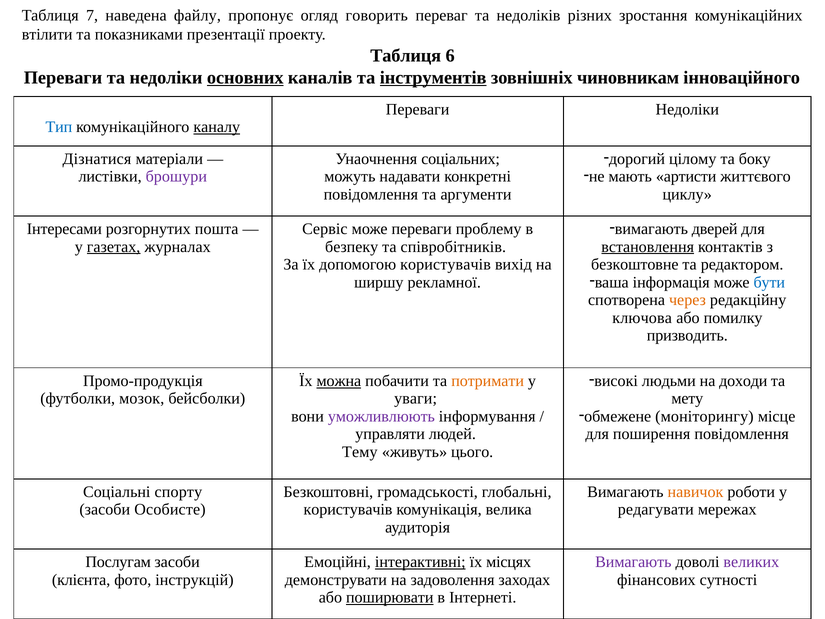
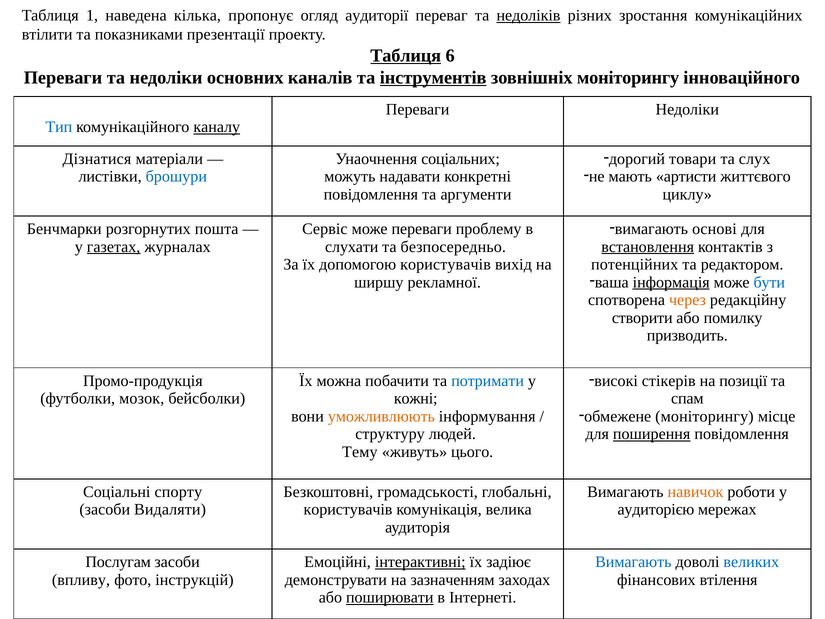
7: 7 -> 1 (92, 15)
файлу: файлу -> кілька (197, 15)
говорить: говорить -> аудиторії (377, 15)
недоліків underline: none -> present (528, 15)
Таблиця underline: none -> present (406, 55)
основних underline: present -> none (245, 77)
зовнішніх чиновникам: чиновникам -> моніторингу (628, 77)
цілому: цілому -> товари (693, 159)
боку: боку -> слух (755, 159)
брошури colour: purple -> blue (176, 177)
Інтересами: Інтересами -> Бенчмарки (64, 229)
дверей: дверей -> основі (715, 229)
безпеку: безпеку -> слухати (352, 247)
співробітників: співробітників -> безпосередньо (453, 247)
безкоштовне: безкоштовне -> потенційних (635, 264)
інформація underline: none -> present (671, 282)
ключова: ключова -> створити (642, 318)
людьми: людьми -> стікерів (669, 381)
доходи: доходи -> позиції (743, 381)
можна underline: present -> none (339, 381)
потримати colour: orange -> blue (488, 381)
уваги: уваги -> кожні (416, 398)
мету: мету -> спам (687, 398)
уможливлюють colour: purple -> orange (381, 416)
управляти: управляти -> структуру (390, 434)
поширення underline: none -> present (652, 434)
Особисте: Особисте -> Видаляти (170, 509)
редагувати: редагувати -> аудиторією (656, 509)
місцях: місцях -> задіює (509, 562)
Вимагають colour: purple -> blue (633, 562)
великих colour: purple -> blue (751, 562)
клієнта: клієнта -> впливу (81, 579)
задоволення: задоволення -> зазначенням (453, 579)
сутності: сутності -> втілення (729, 579)
